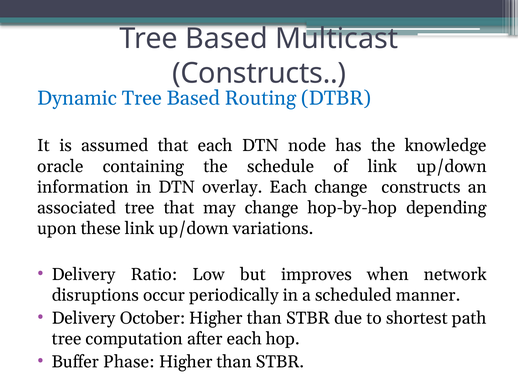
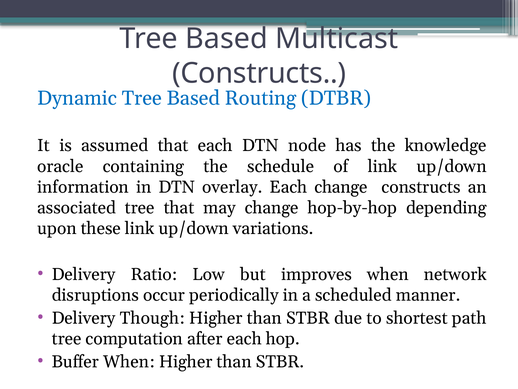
October: October -> Though (152, 318)
Buffer Phase: Phase -> When (129, 361)
